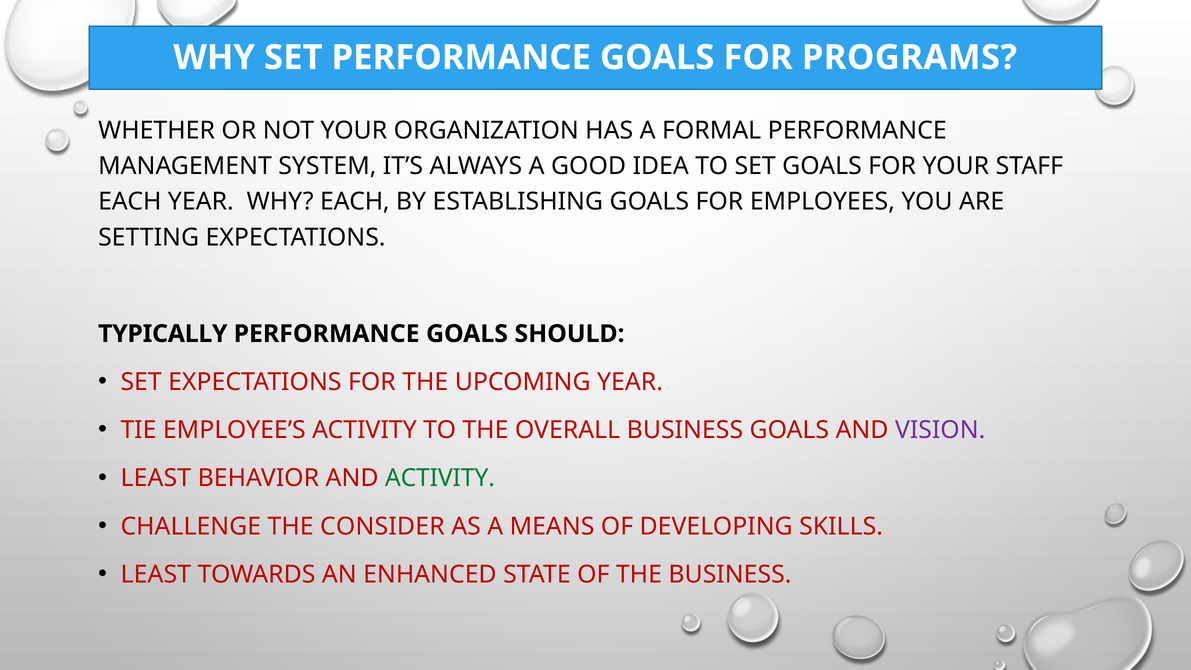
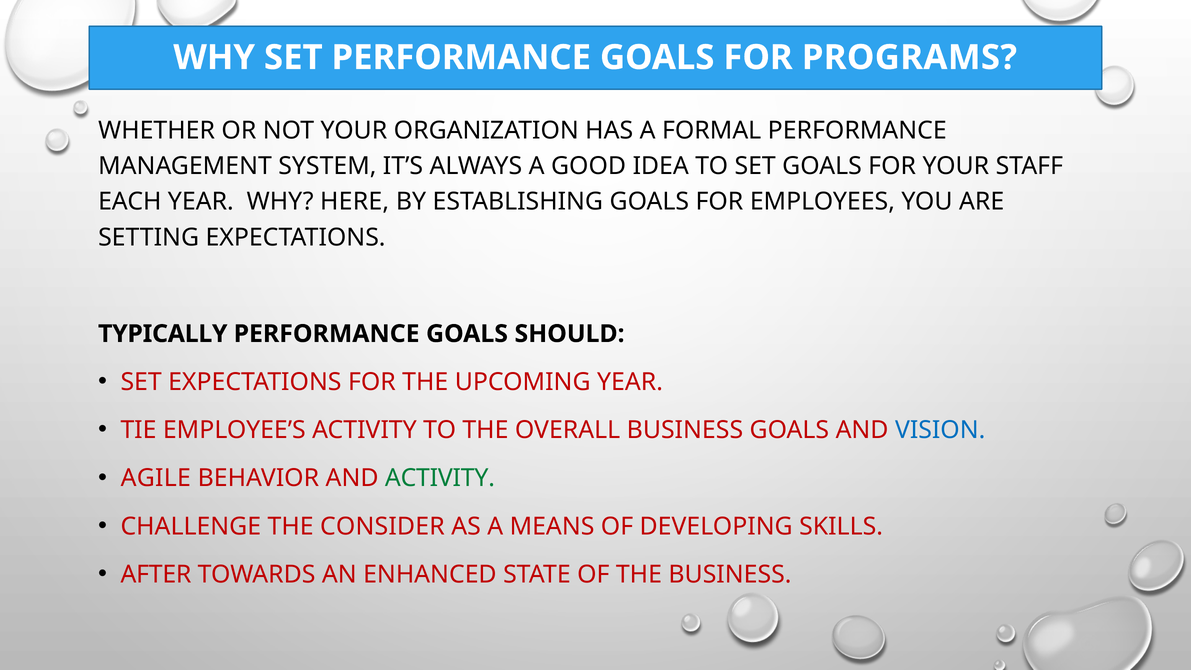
WHY EACH: EACH -> HERE (355, 202)
VISION colour: purple -> blue (940, 430)
LEAST: LEAST -> AGILE (156, 478)
LEAST: LEAST -> AFTER (156, 574)
